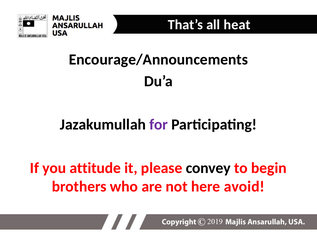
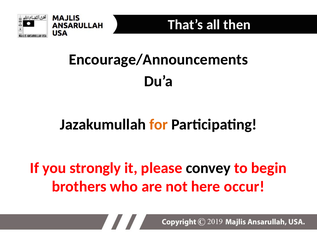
heat: heat -> then (237, 25)
for colour: purple -> orange (159, 124)
attitude: attitude -> strongly (95, 168)
avoid: avoid -> occur (244, 186)
